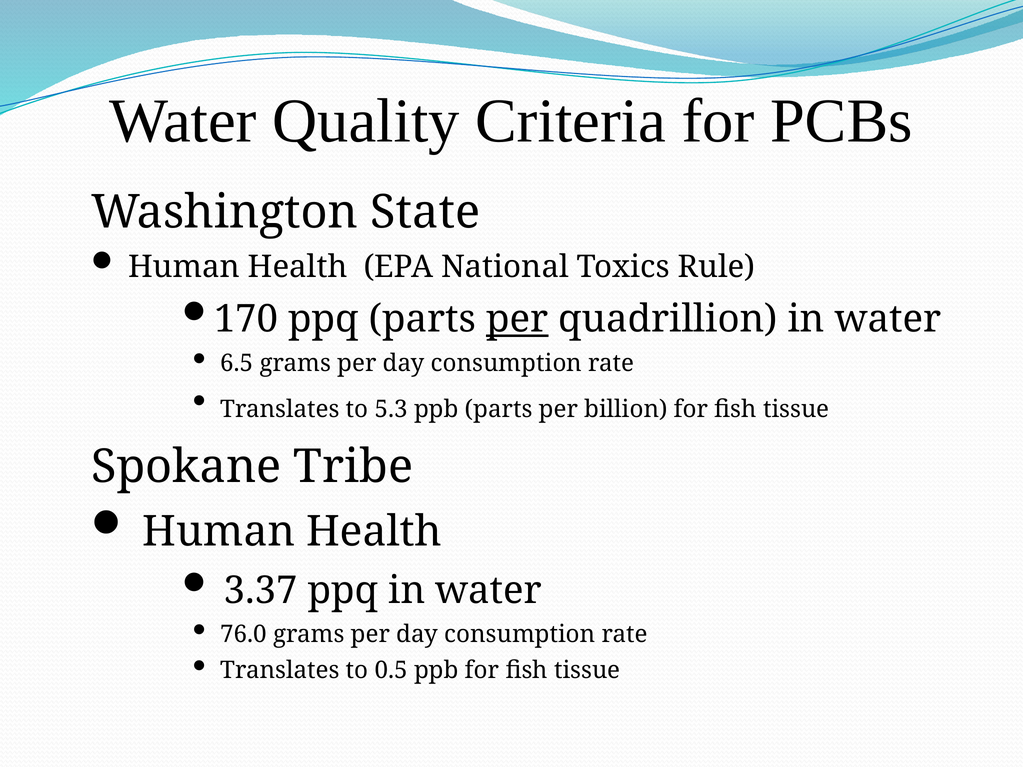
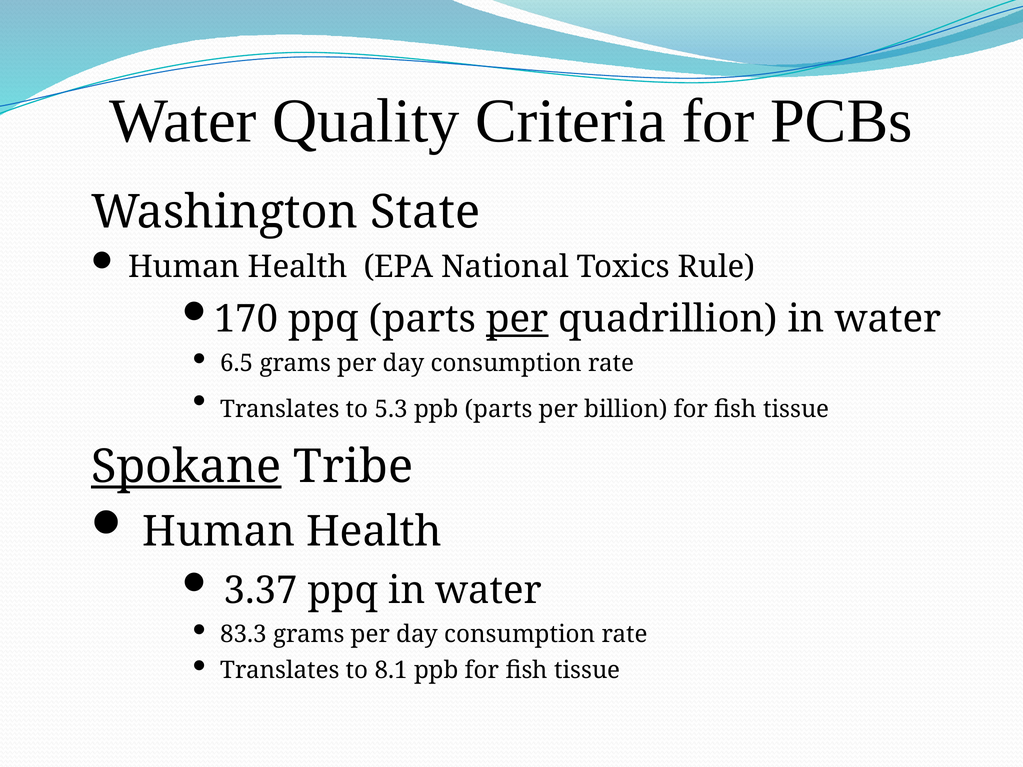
Spokane underline: none -> present (186, 467)
76.0: 76.0 -> 83.3 (244, 635)
0.5: 0.5 -> 8.1 (391, 670)
